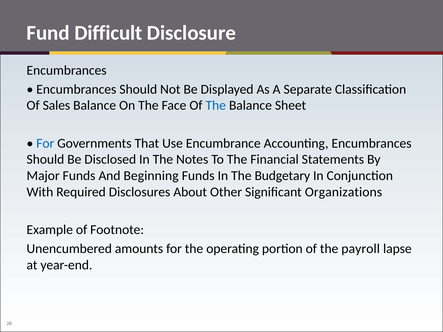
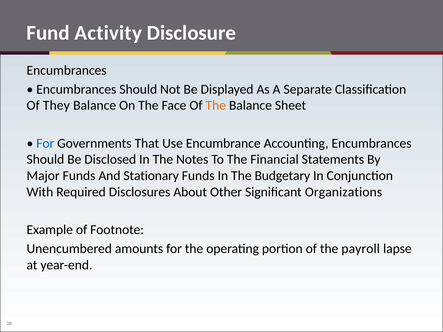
Difficult: Difficult -> Activity (108, 33)
Sales: Sales -> They (56, 106)
The colour: blue -> orange (216, 106)
Beginning: Beginning -> Stationary (151, 176)
